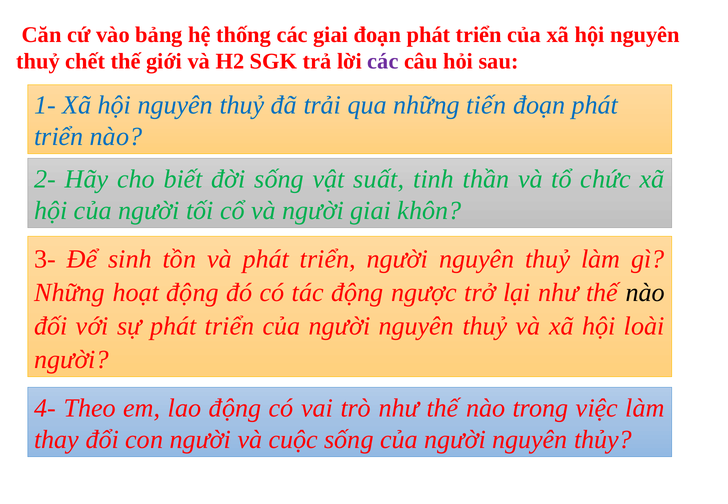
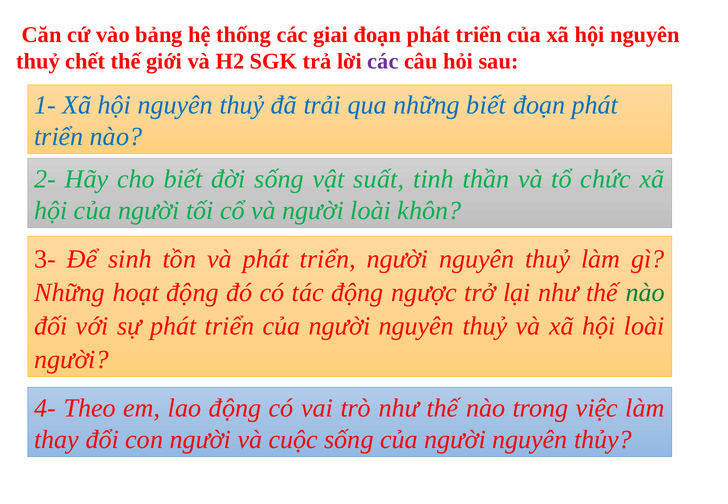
những tiến: tiến -> biết (486, 105)
người giai: giai -> loài (371, 211)
nào colour: black -> green (645, 293)
